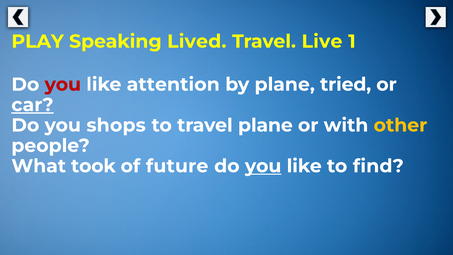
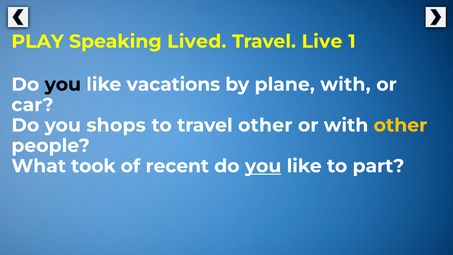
you colour: red -> black (63, 84)
attention: attention -> vacations (173, 84)
plane tried: tried -> with (345, 84)
car underline: present -> none (32, 105)
travel plane: plane -> other (265, 125)
future: future -> recent (177, 166)
find: find -> part (378, 166)
